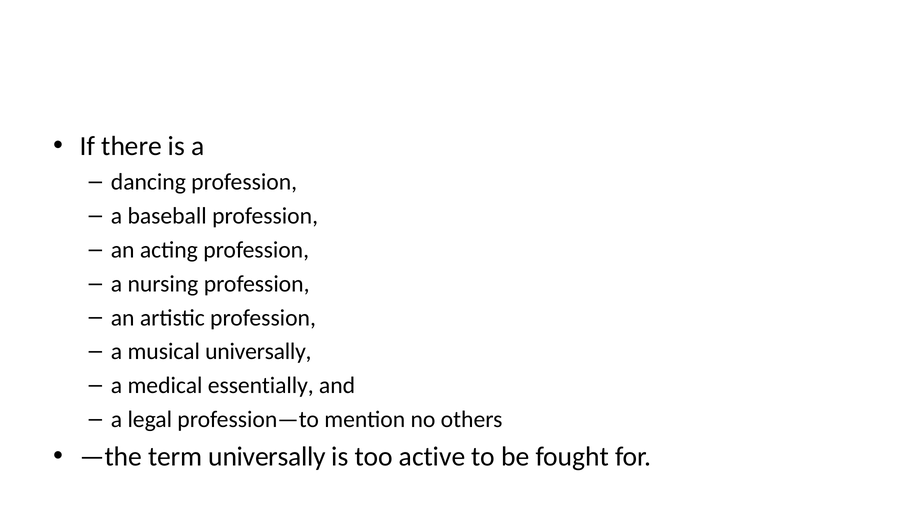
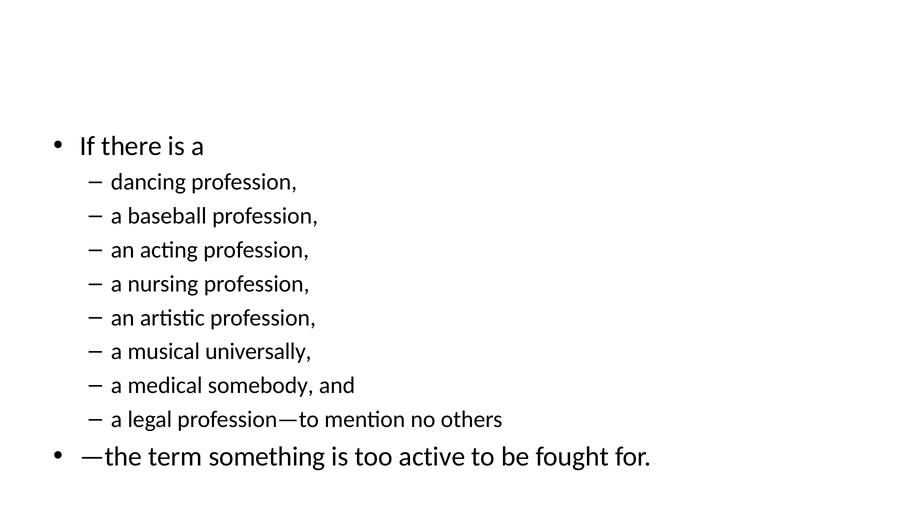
essentially: essentially -> somebody (261, 386)
term universally: universally -> something (267, 457)
